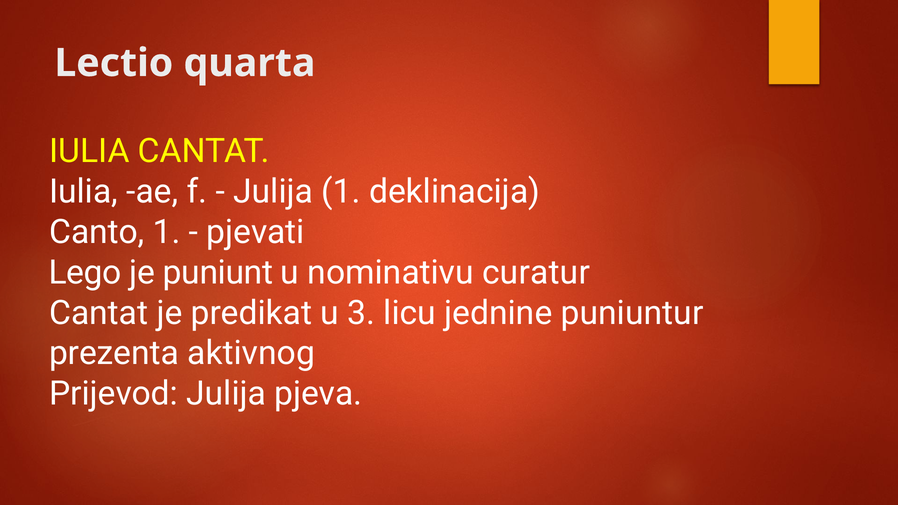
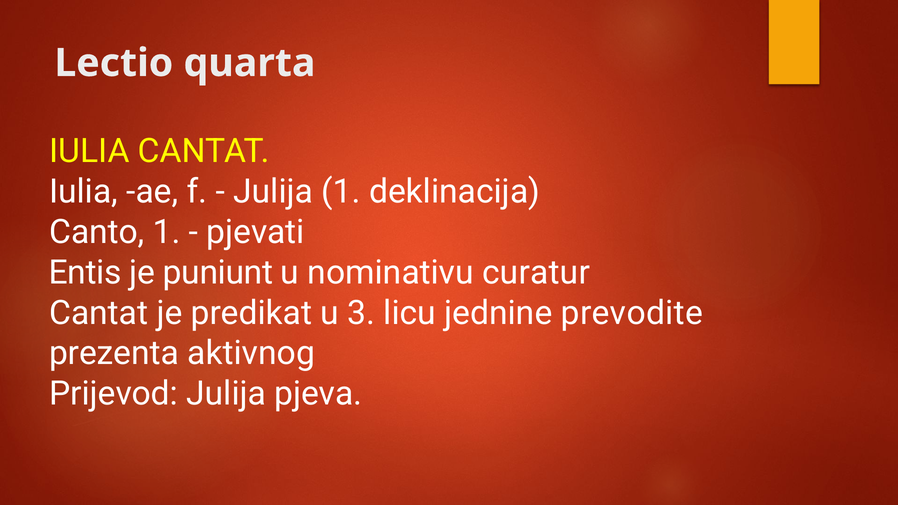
Lego: Lego -> Entis (85, 273)
puniuntur: puniuntur -> prevodite (632, 313)
